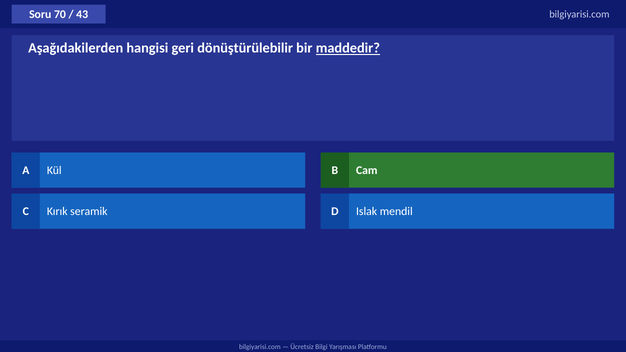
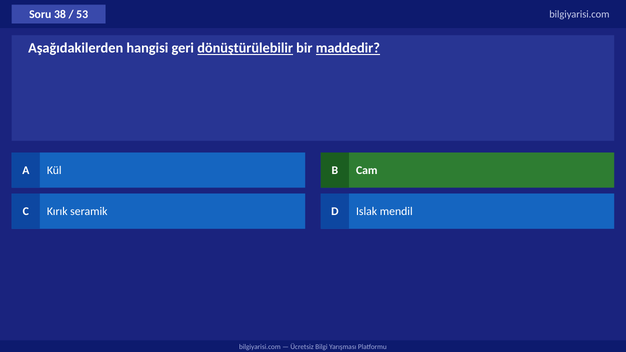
70: 70 -> 38 (60, 14)
43: 43 -> 53 (82, 14)
dönüştürülebilir underline: none -> present (245, 48)
